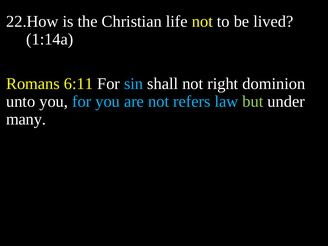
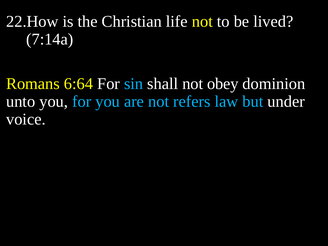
1:14a: 1:14a -> 7:14a (50, 39)
6:11: 6:11 -> 6:64 (78, 84)
right: right -> obey (223, 84)
but colour: light green -> light blue (253, 102)
many: many -> voice (26, 119)
